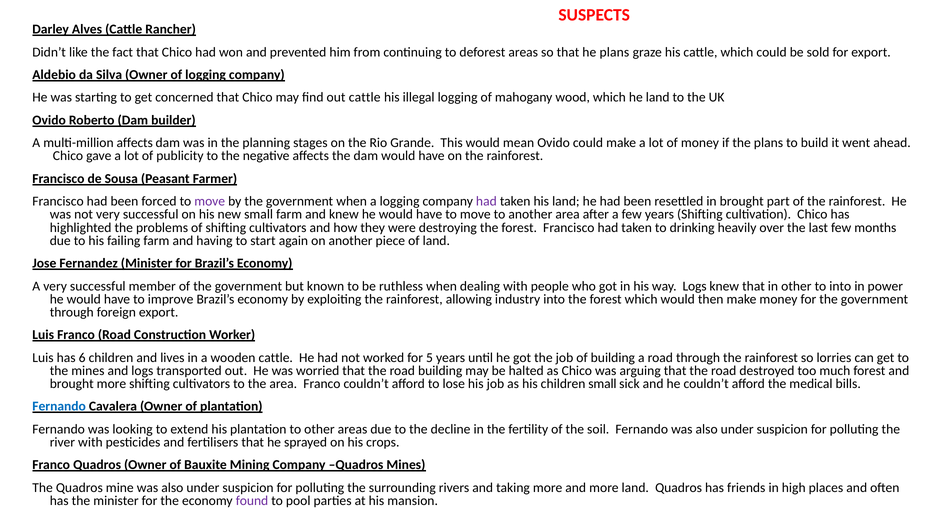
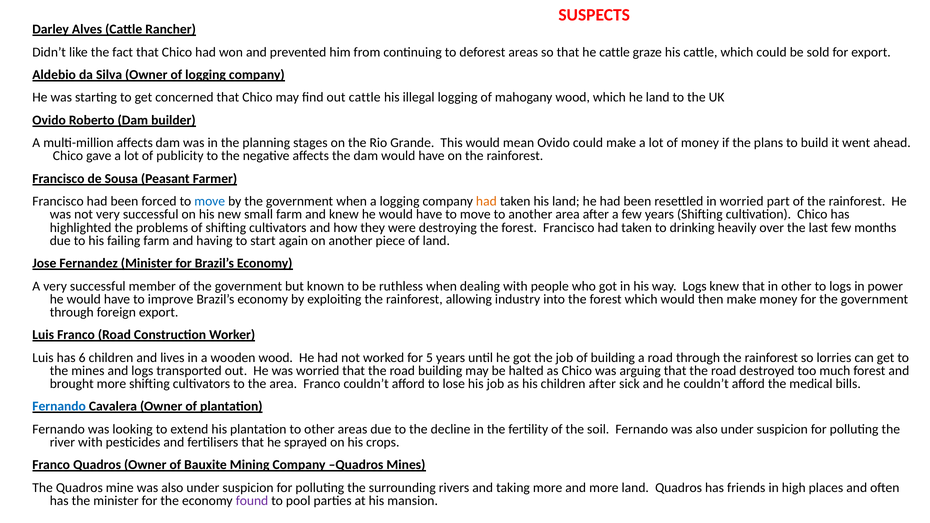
he plans: plans -> cattle (615, 52)
move colour: purple -> blue (210, 202)
had colour: purple -> orange (486, 202)
in brought: brought -> worried (742, 202)
to into: into -> logs (840, 286)
wooden cattle: cattle -> wood (276, 358)
children small: small -> after (602, 384)
